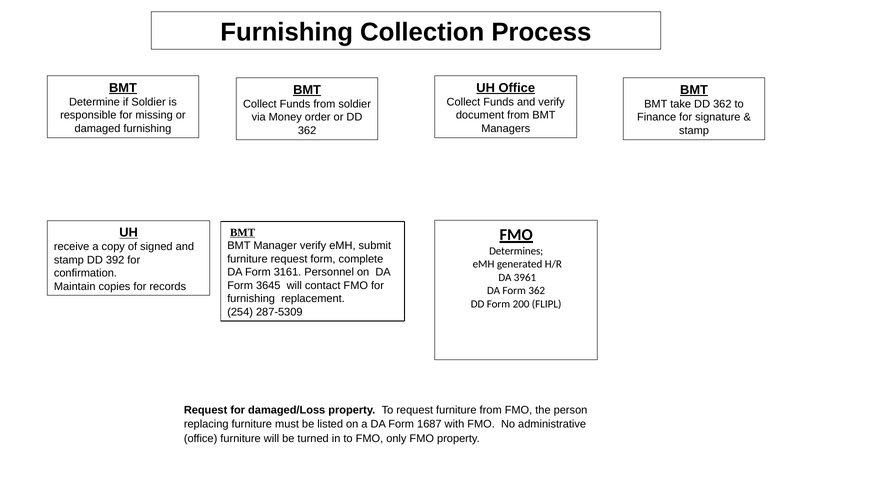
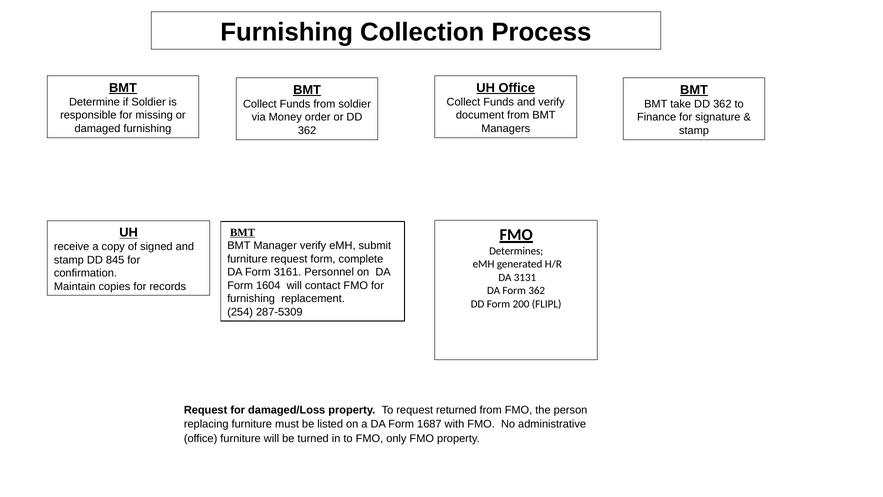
392: 392 -> 845 (115, 260)
3961: 3961 -> 3131 (525, 277)
3645: 3645 -> 1604 (268, 285)
request furniture: furniture -> returned (456, 410)
